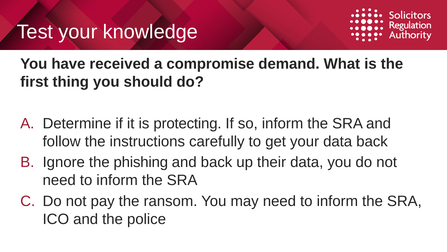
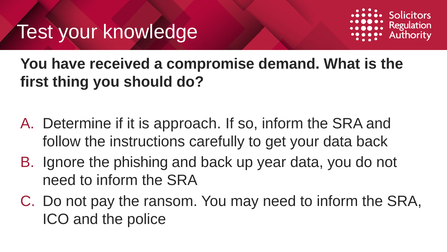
protecting: protecting -> approach (187, 123)
their: their -> year (272, 162)
